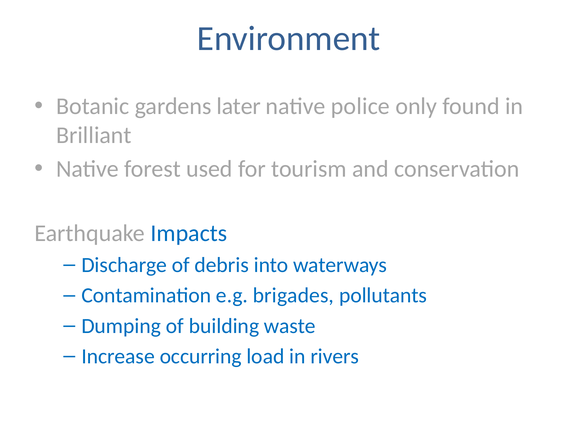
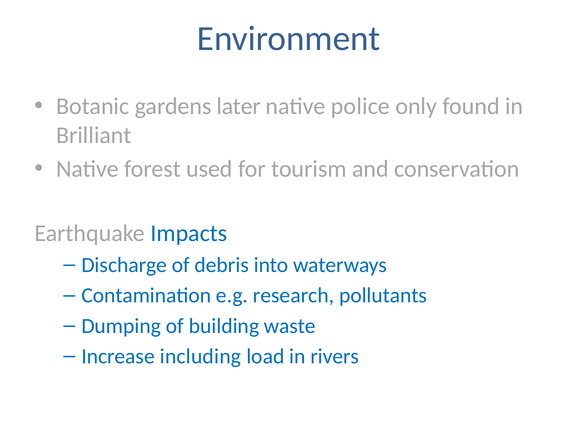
brigades: brigades -> research (293, 295)
occurring: occurring -> including (200, 356)
